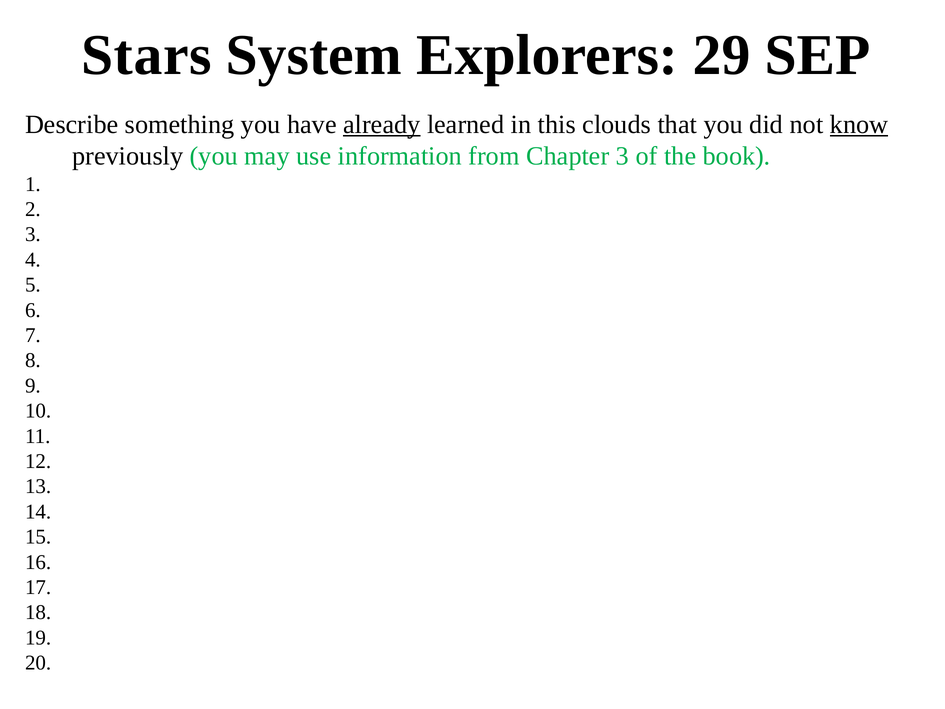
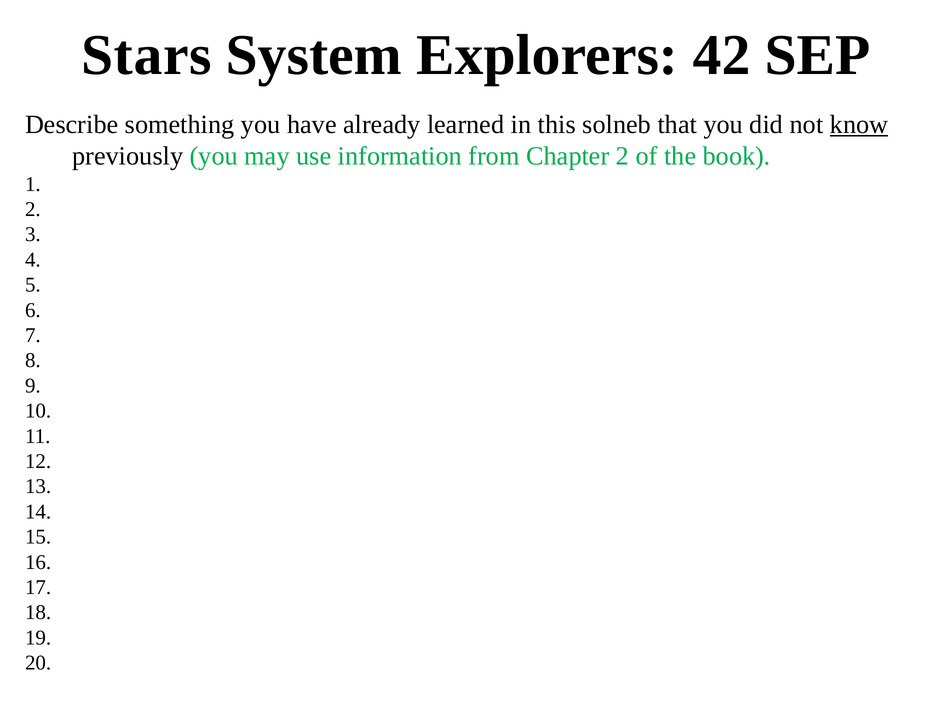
29: 29 -> 42 (722, 55)
already underline: present -> none (382, 125)
clouds: clouds -> solneb (617, 125)
Chapter 3: 3 -> 2 (622, 156)
